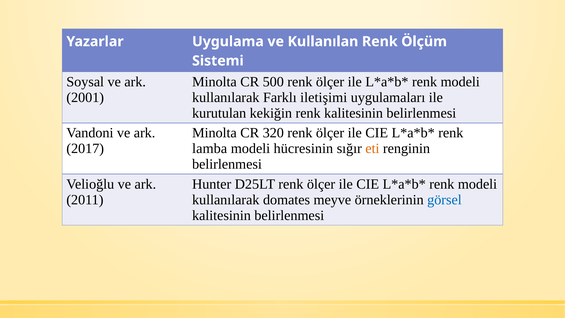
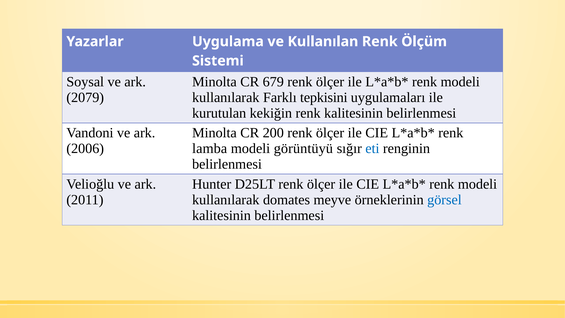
500: 500 -> 679 (273, 82)
2001: 2001 -> 2079 (85, 97)
iletişimi: iletişimi -> tepkisini (324, 97)
320: 320 -> 200 (273, 133)
2017: 2017 -> 2006 (85, 149)
hücresinin: hücresinin -> görüntüyü (303, 149)
eti colour: orange -> blue (372, 149)
